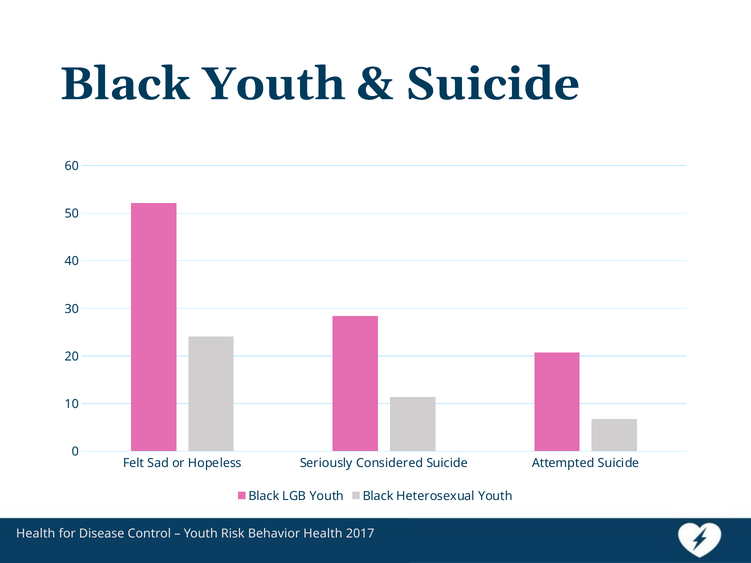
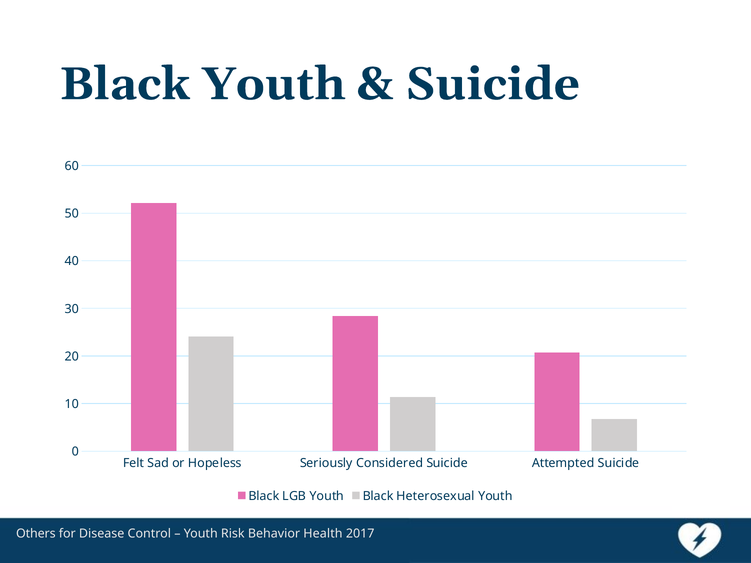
Health: Health -> Others (36, 534)
